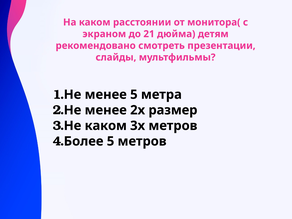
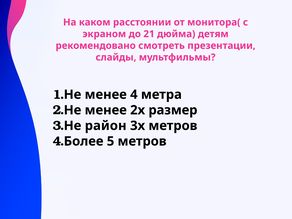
менее 5: 5 -> 4 (134, 95)
Не каком: каком -> район (106, 126)
